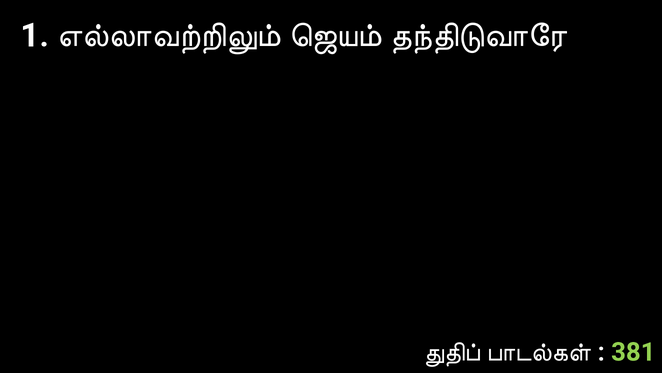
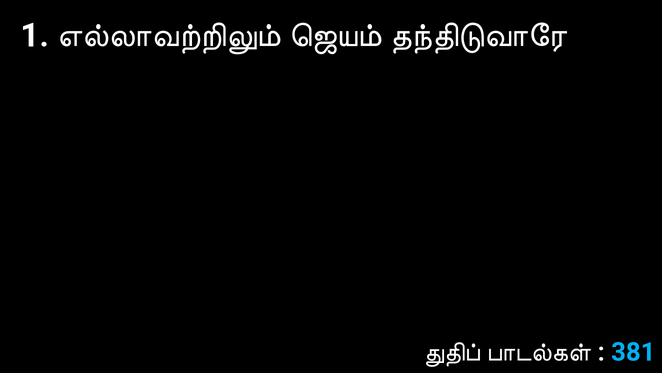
381 colour: light green -> light blue (633, 352)
